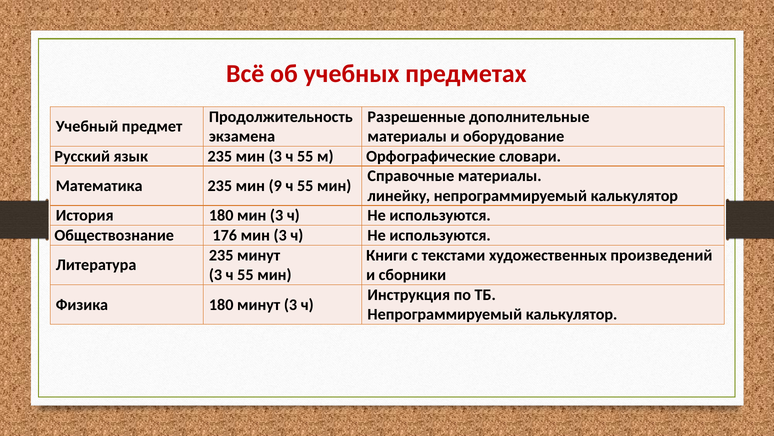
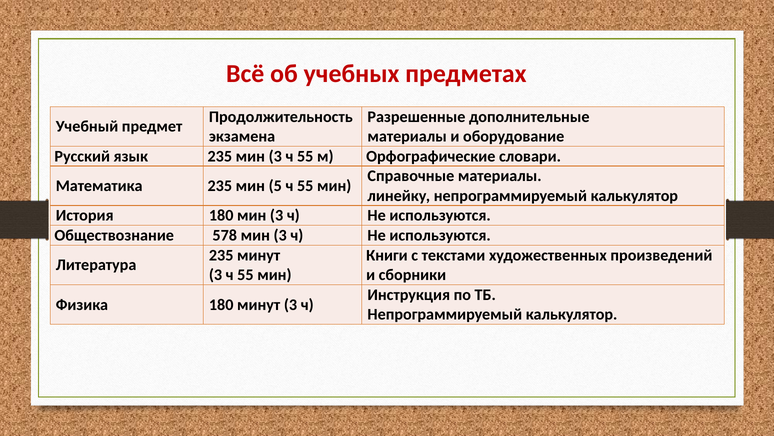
9: 9 -> 5 (275, 186)
176: 176 -> 578 (225, 235)
